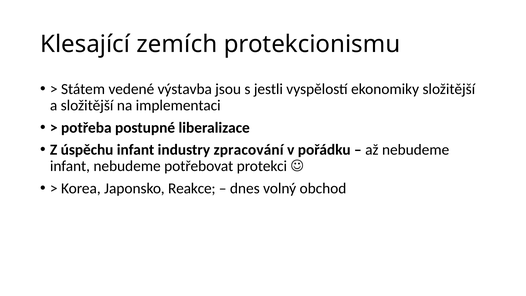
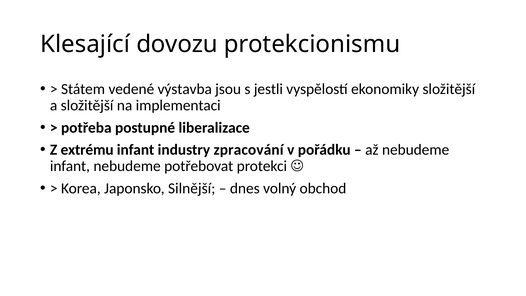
zemích: zemích -> dovozu (177, 44)
úspěchu: úspěchu -> extrému (87, 150)
Reakce: Reakce -> Silnější (192, 188)
